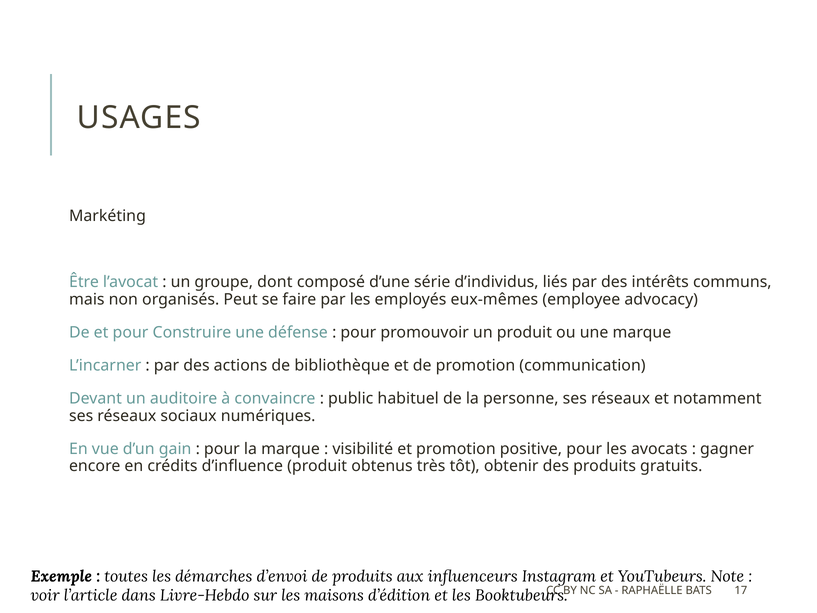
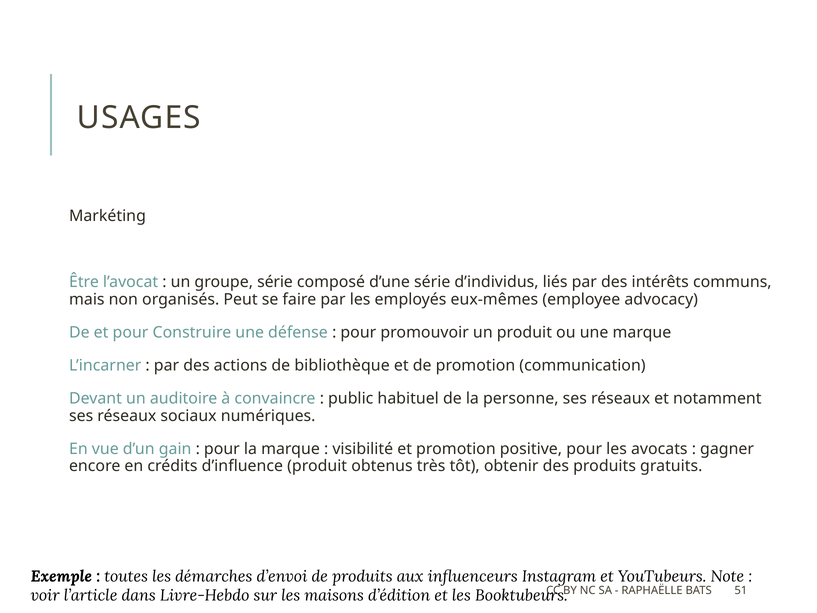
groupe dont: dont -> série (275, 282)
17: 17 -> 51 (741, 590)
